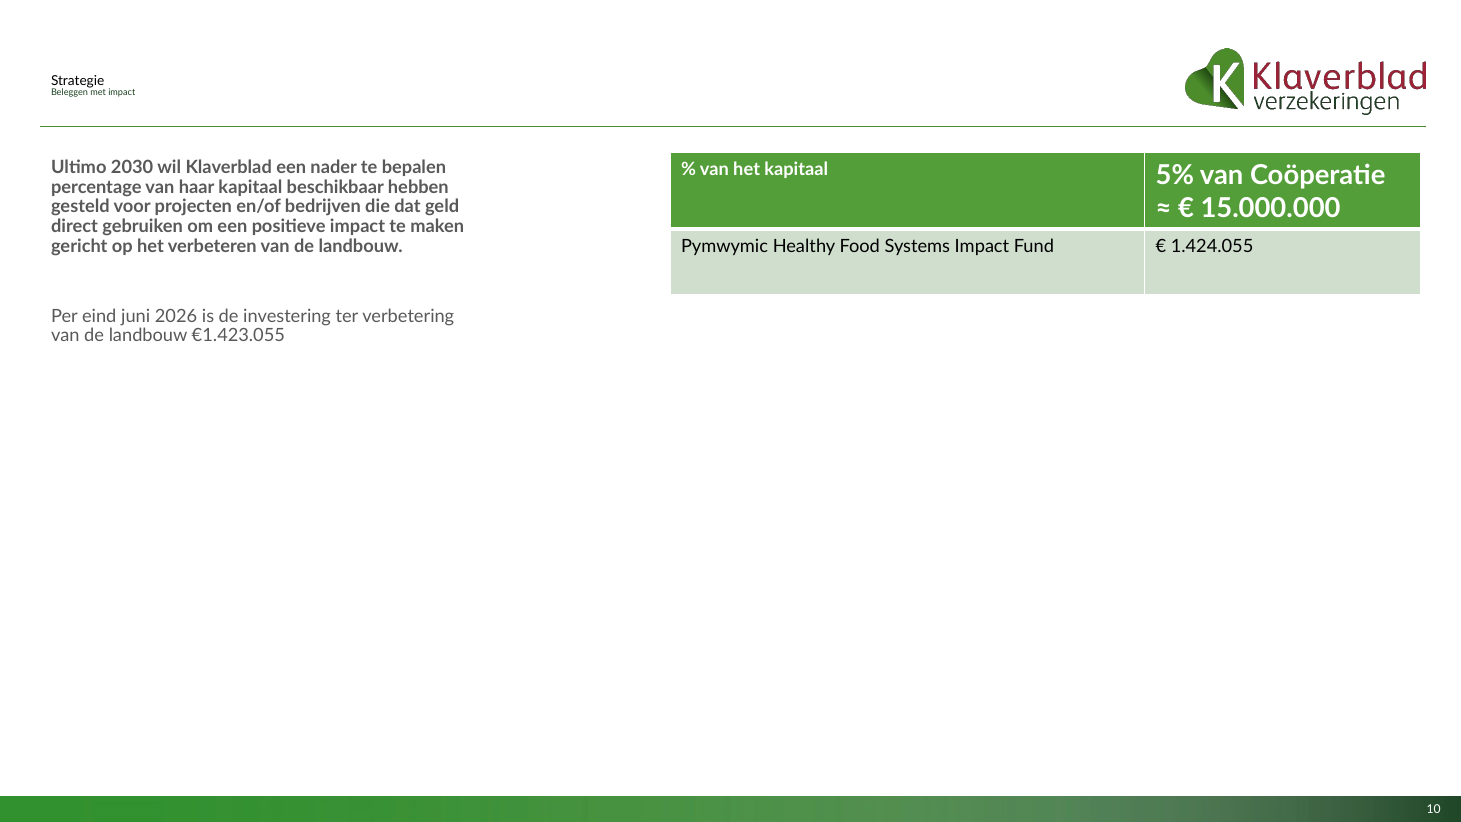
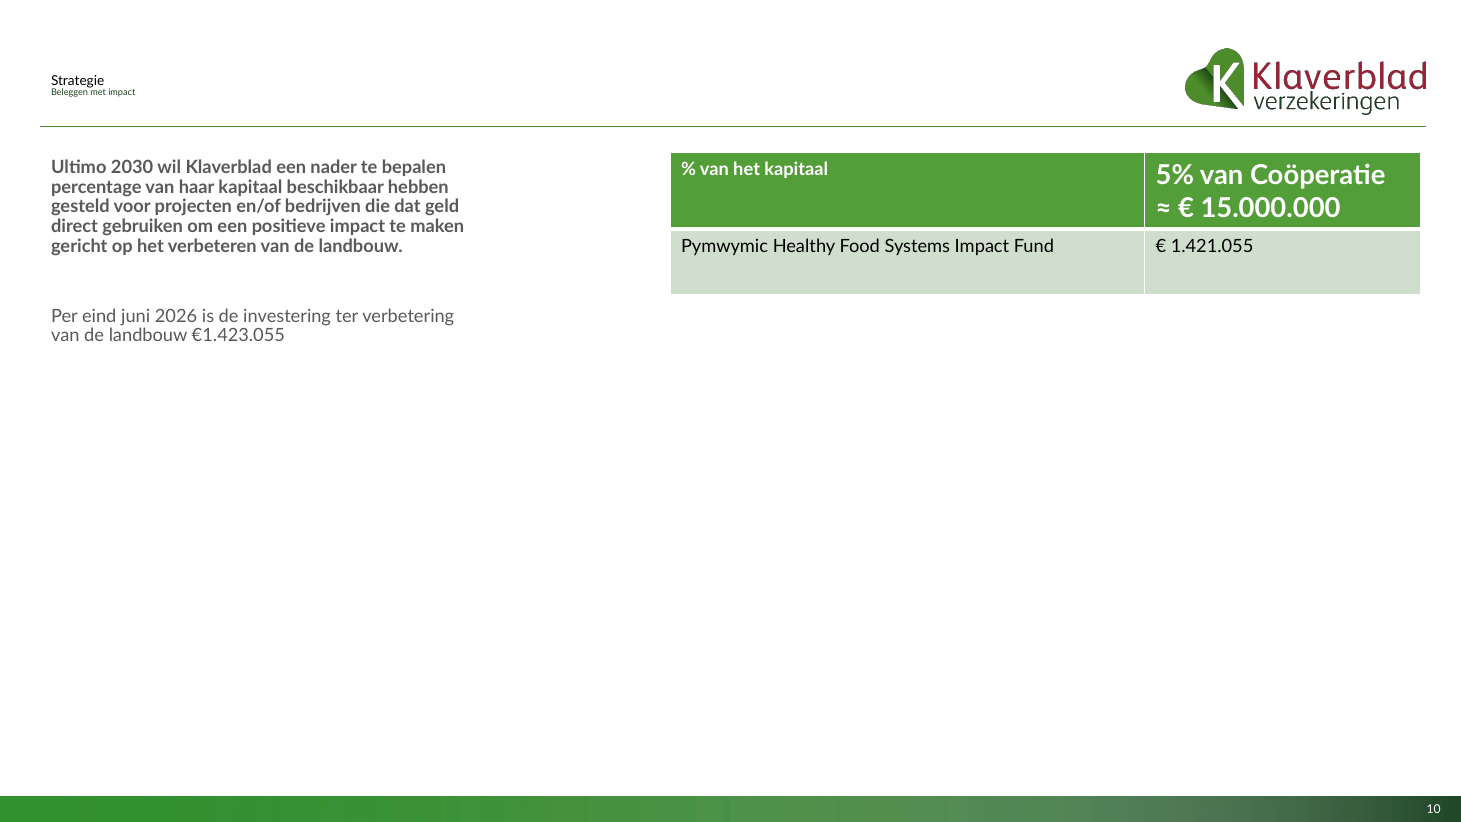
1.424.055: 1.424.055 -> 1.421.055 (1212, 246)
